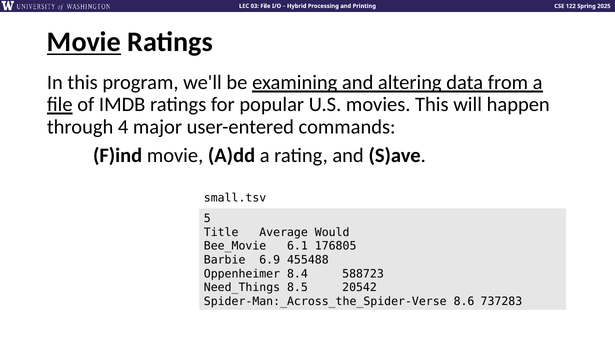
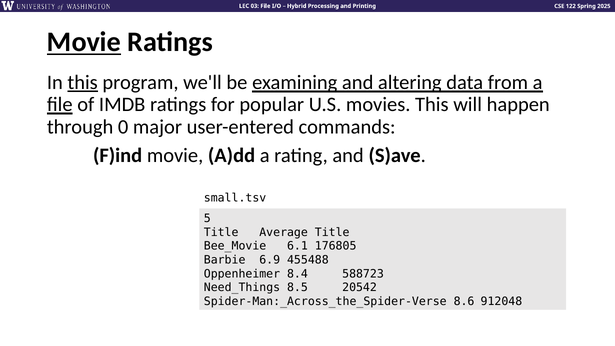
this underline: none -> present (83, 82)
4: 4 -> 0 (123, 127)
Average Would: Would -> Title (332, 232)
737283: 737283 -> 912048 (501, 301)
